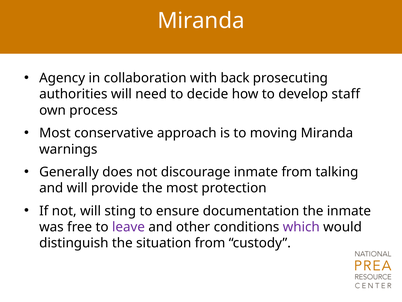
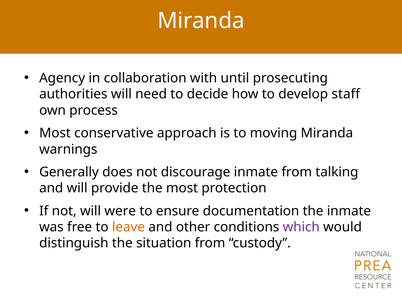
back: back -> until (235, 78)
sting: sting -> were (120, 211)
leave colour: purple -> orange (128, 227)
